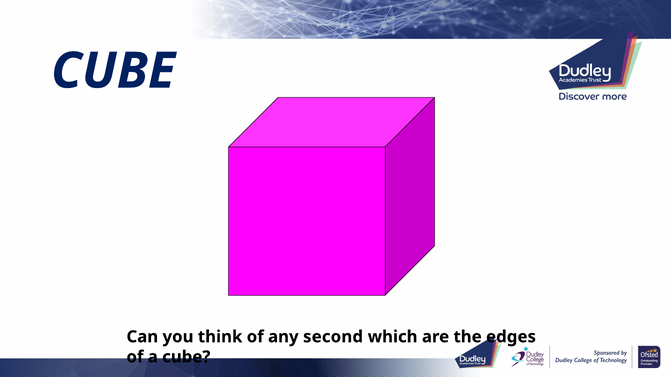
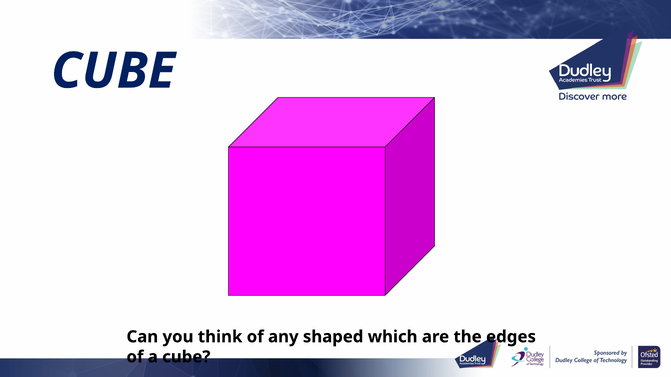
second: second -> shaped (333, 337)
